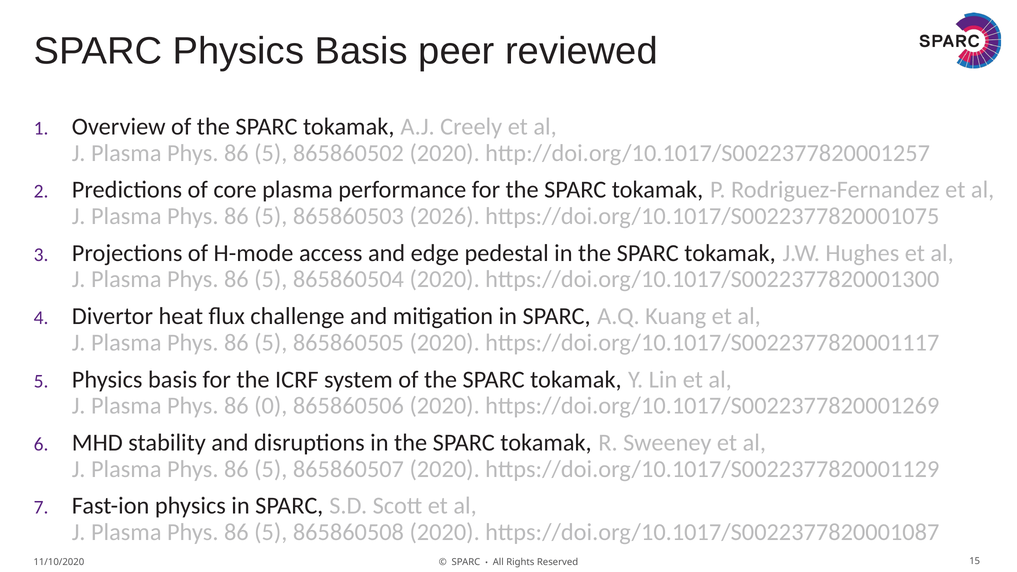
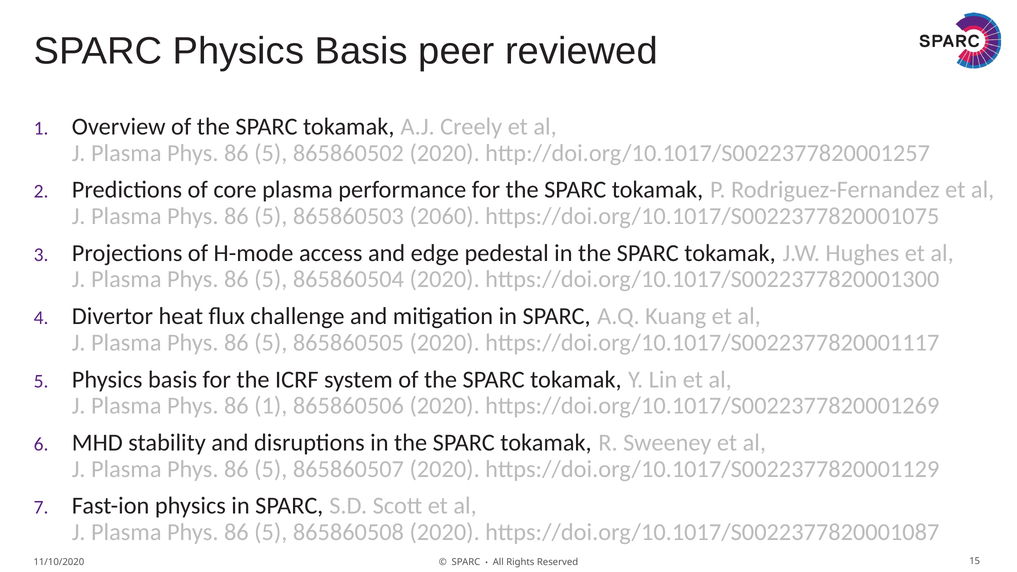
2026: 2026 -> 2060 (445, 216)
86 0: 0 -> 1 (271, 406)
